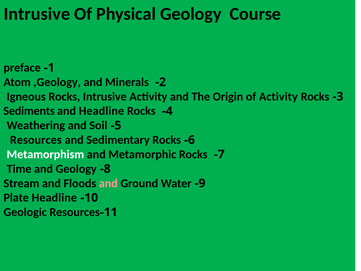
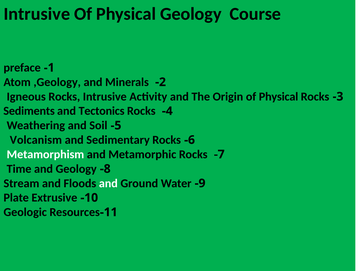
Origin of Activity: Activity -> Physical (279, 96)
and Headline: Headline -> Tectonics (102, 111)
Resources: Resources -> Volcanism (36, 140)
and colour: pink -> white (108, 183)
Plate Headline: Headline -> Extrusive (54, 198)
